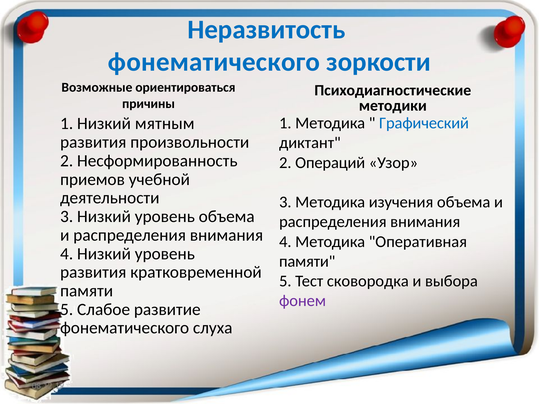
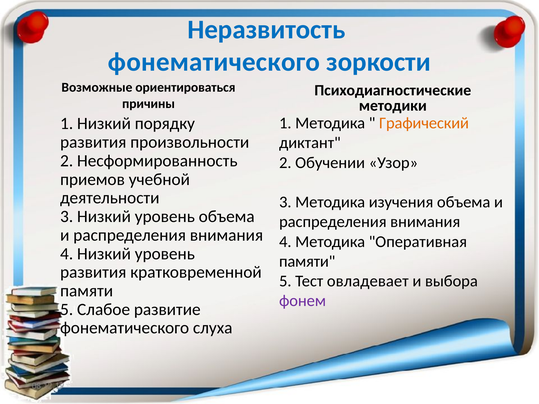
Графический colour: blue -> orange (424, 123)
мятным: мятным -> порядку (165, 124)
Операций: Операций -> Обучении (330, 163)
сковородка: сковородка -> овладевает (368, 281)
